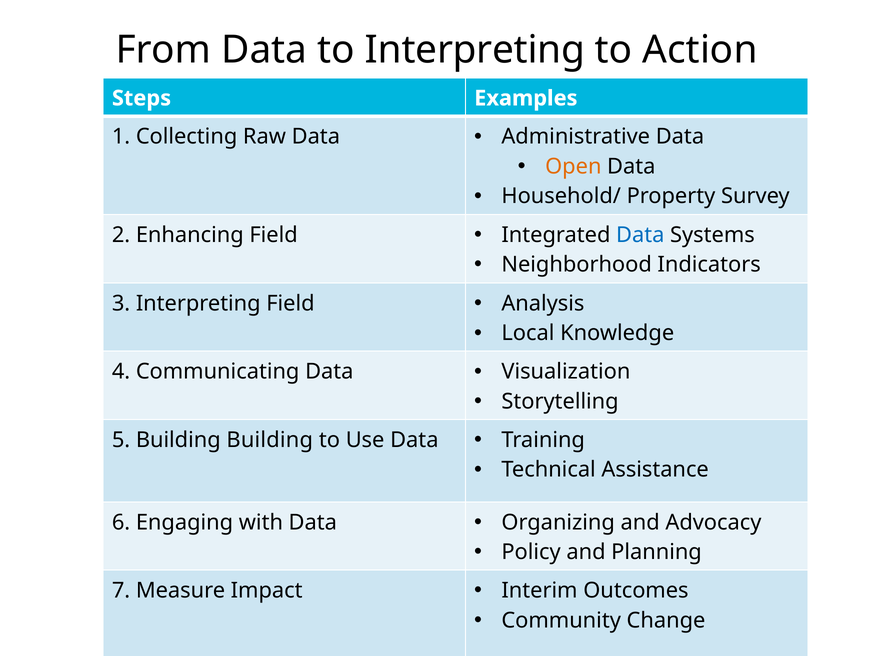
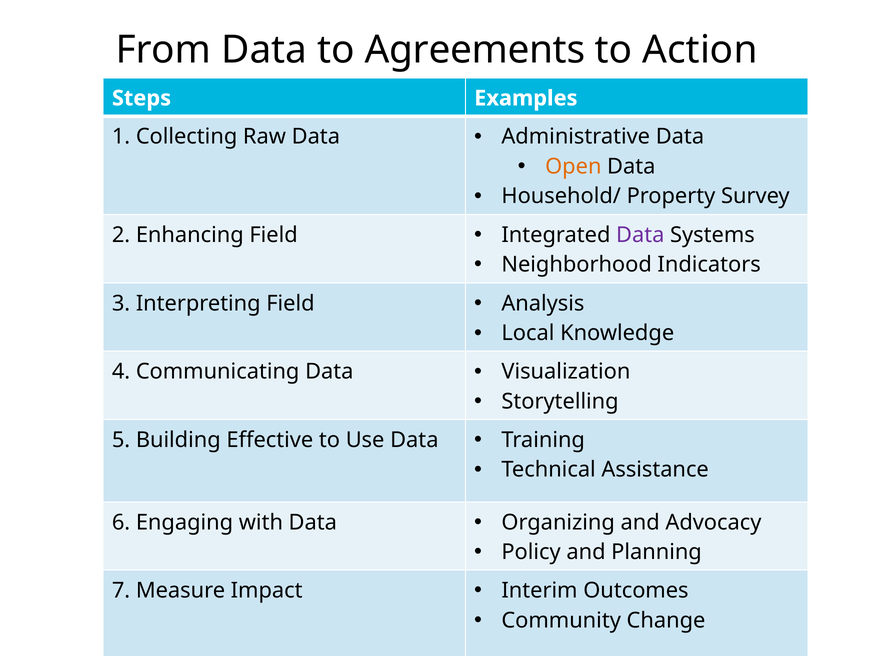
to Interpreting: Interpreting -> Agreements (475, 50)
Data colour: blue -> purple (640, 235)
Building Building: Building -> Effective (270, 440)
